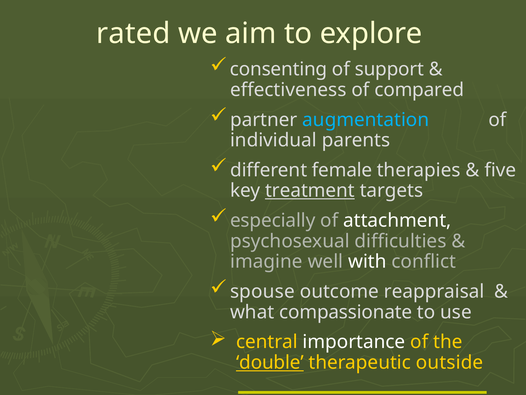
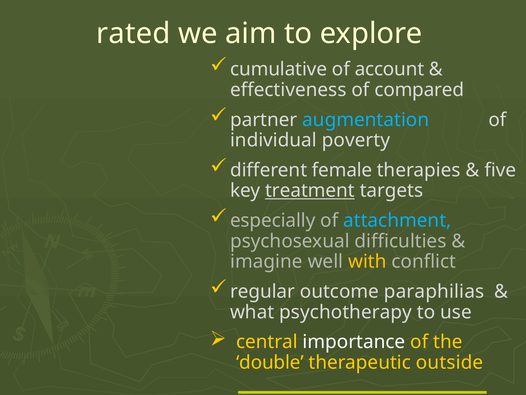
consenting: consenting -> cumulative (279, 69)
support: support -> account (389, 69)
parents: parents -> poverty (356, 140)
attachment colour: white -> light blue (397, 220)
with colour: white -> yellow (367, 261)
spouse: spouse -> regular (263, 291)
reappraisal: reappraisal -> paraphilias (434, 291)
compassionate: compassionate -> psychotherapy (346, 312)
double underline: present -> none (270, 362)
